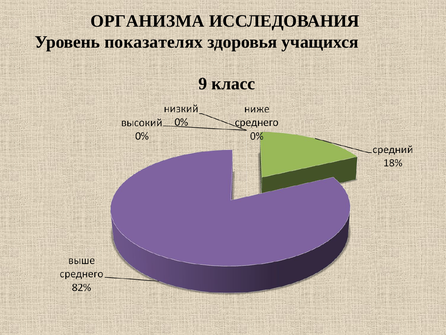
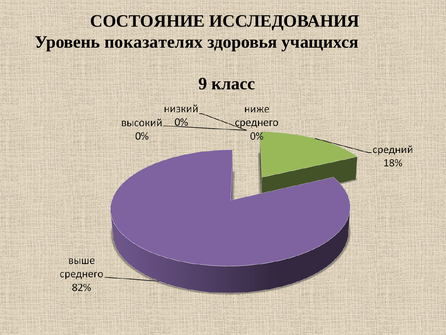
ОРГАНИЗМА: ОРГАНИЗМА -> СОСТОЯНИЕ (148, 21)
